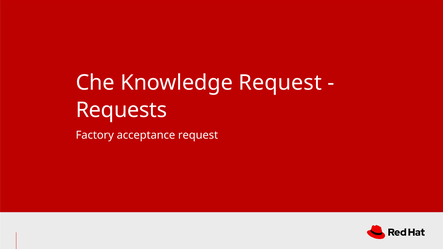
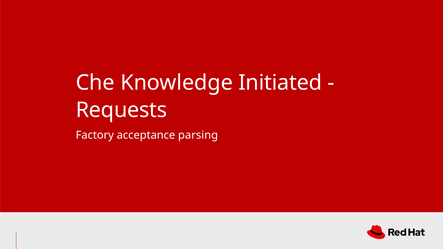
Knowledge Request: Request -> Initiated (280, 83)
acceptance request: request -> parsing (198, 135)
